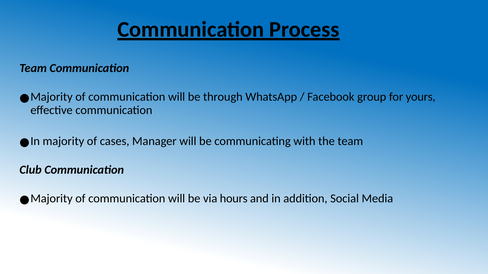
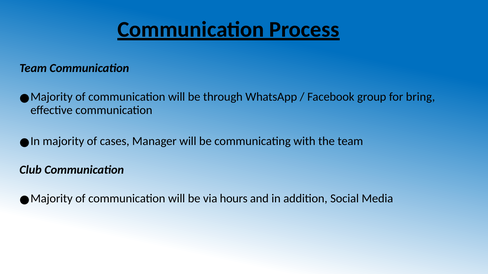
yours: yours -> bring (421, 97)
